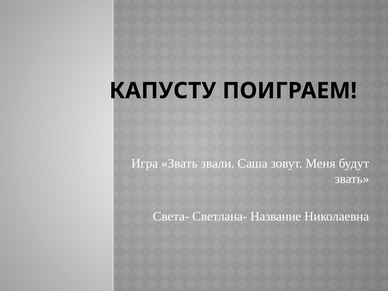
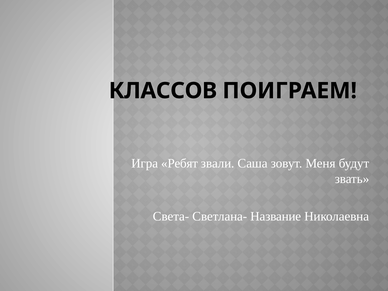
КАПУСТУ: КАПУСТУ -> КЛАССОВ (163, 91)
Игра Звать: Звать -> Ребят (180, 163)
